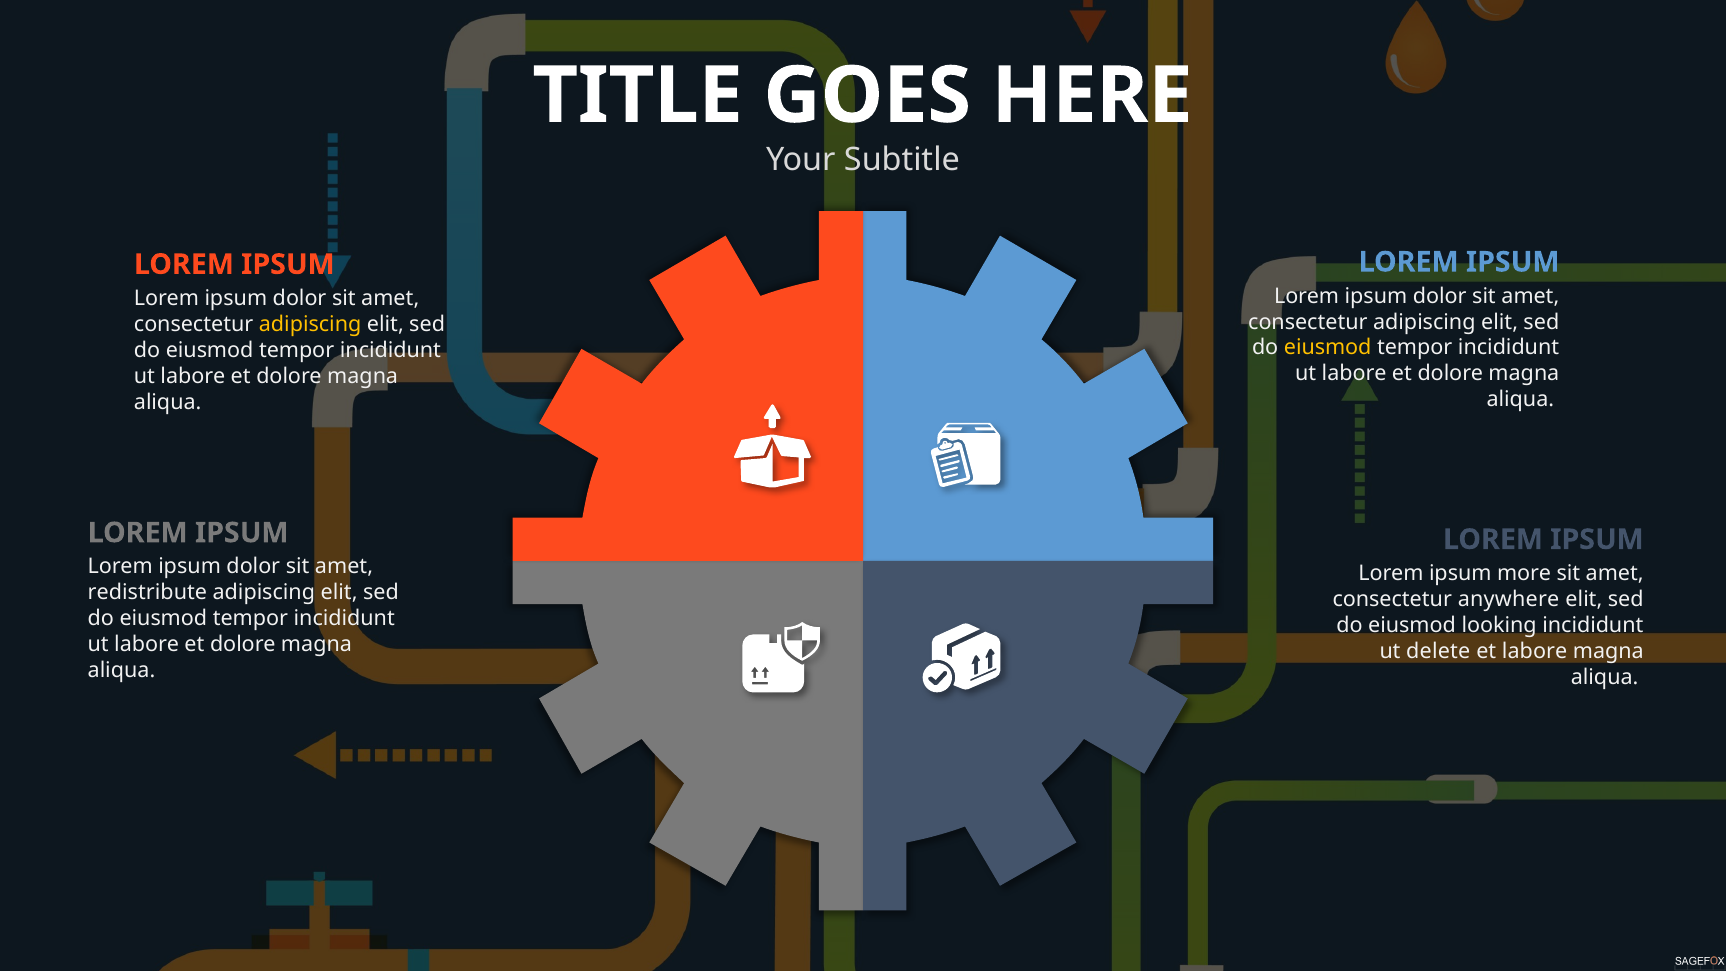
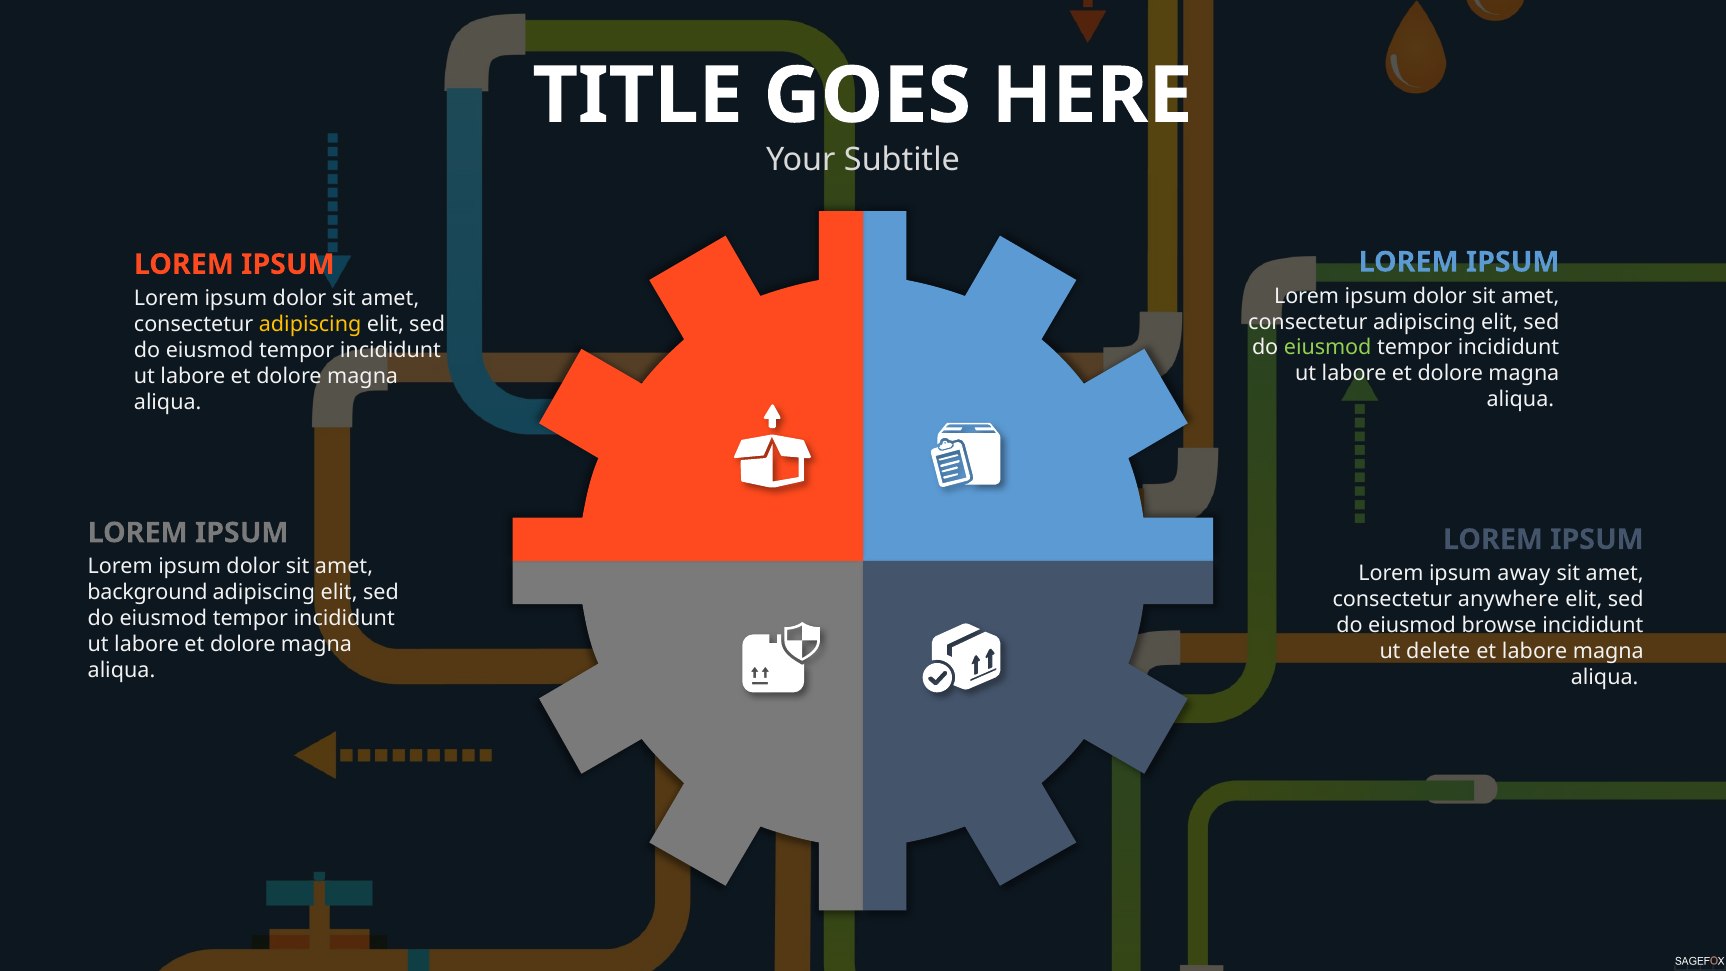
eiusmod colour: yellow -> light green (1328, 348)
more: more -> away (1524, 573)
redistribute: redistribute -> background (148, 593)
looking: looking -> browse (1499, 625)
